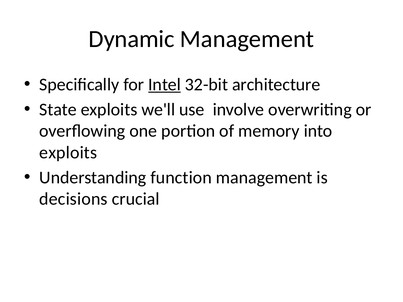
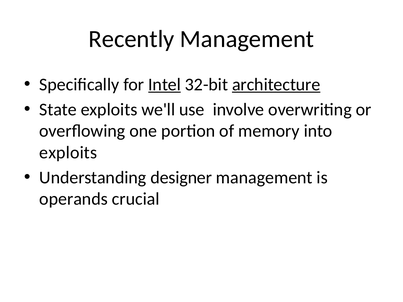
Dynamic: Dynamic -> Recently (132, 39)
architecture underline: none -> present (276, 85)
function: function -> designer (181, 178)
decisions: decisions -> operands (74, 199)
